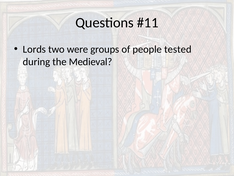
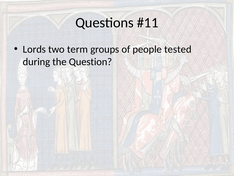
were: were -> term (77, 49)
Medieval: Medieval -> Question (91, 62)
